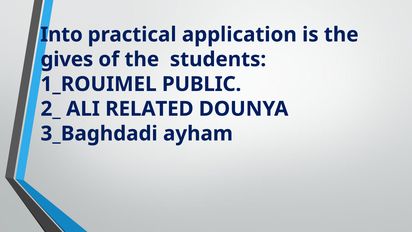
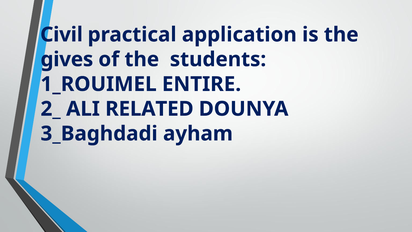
Into: Into -> Civil (62, 35)
PUBLIC: PUBLIC -> ENTIRE (201, 84)
